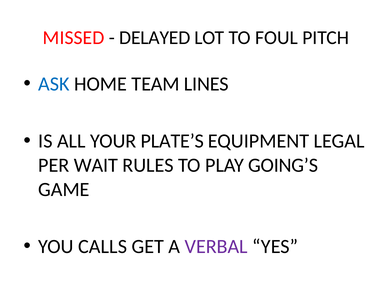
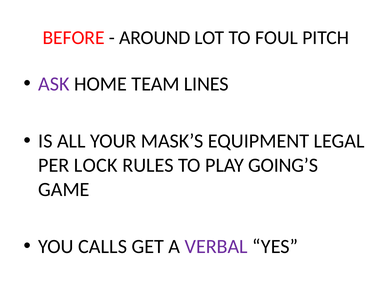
MISSED: MISSED -> BEFORE (74, 38)
DELAYED: DELAYED -> AROUND (155, 38)
ASK colour: blue -> purple (54, 84)
PLATE’S: PLATE’S -> MASK’S (172, 141)
WAIT: WAIT -> LOCK (96, 165)
